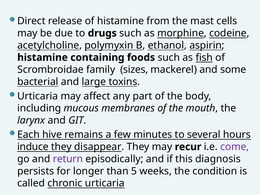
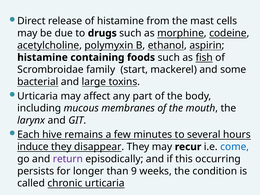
sizes: sizes -> start (134, 70)
come colour: purple -> blue (235, 147)
diagnosis: diagnosis -> occurring (218, 159)
5: 5 -> 9 (134, 171)
